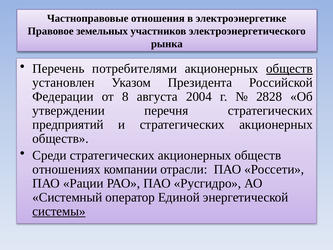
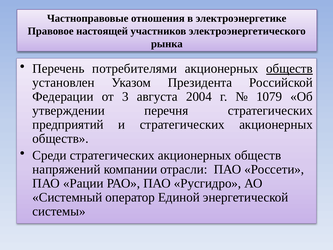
земельных: земельных -> настоящей (102, 31)
8: 8 -> 3 (125, 97)
2828: 2828 -> 1079 (269, 97)
отношениях: отношениях -> напряжений (66, 169)
системы underline: present -> none (59, 211)
